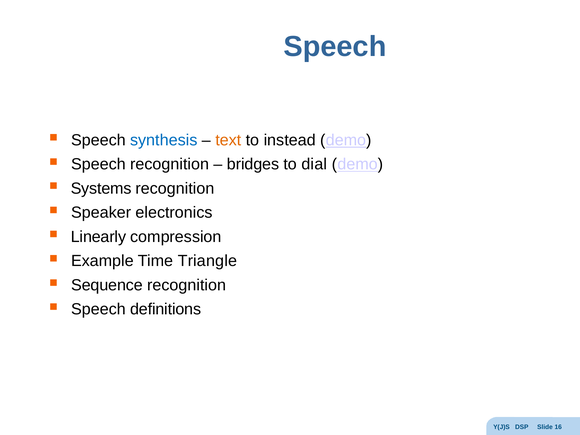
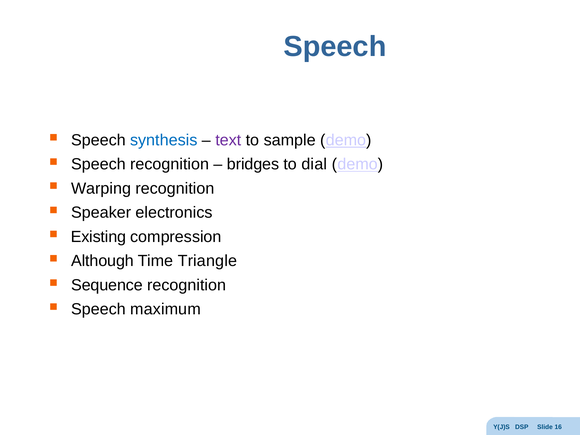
text colour: orange -> purple (228, 140)
instead: instead -> sample (290, 140)
Systems: Systems -> Warping (101, 188)
Linearly: Linearly -> Existing (98, 237)
Example: Example -> Although (102, 261)
definitions: definitions -> maximum (166, 309)
